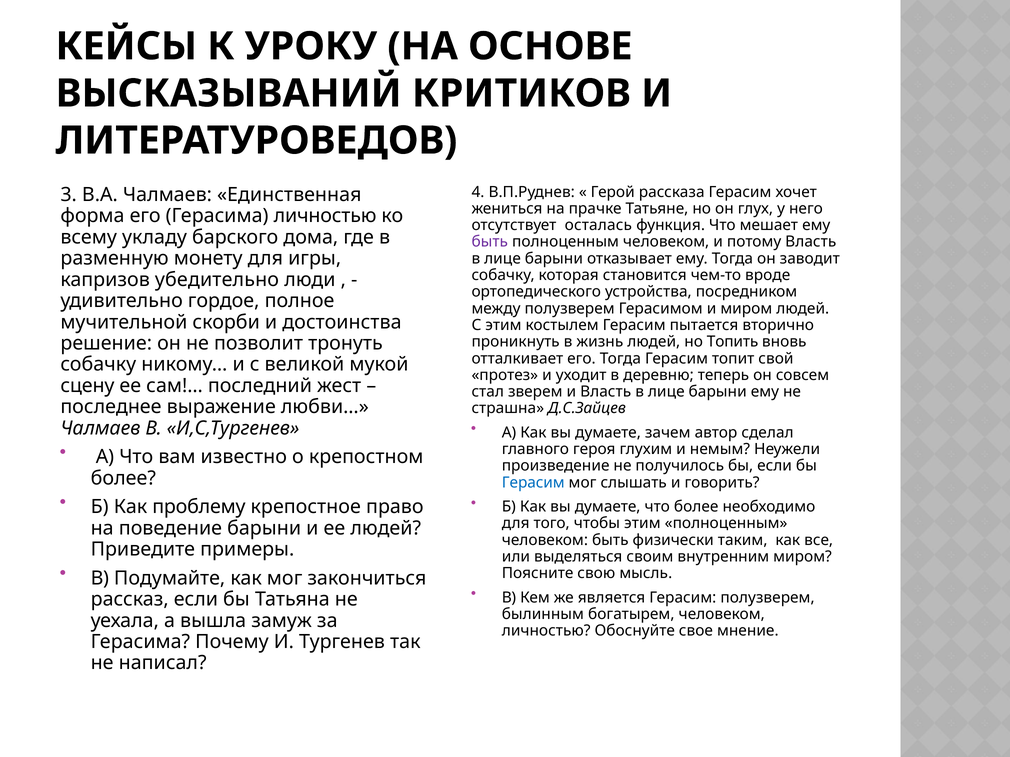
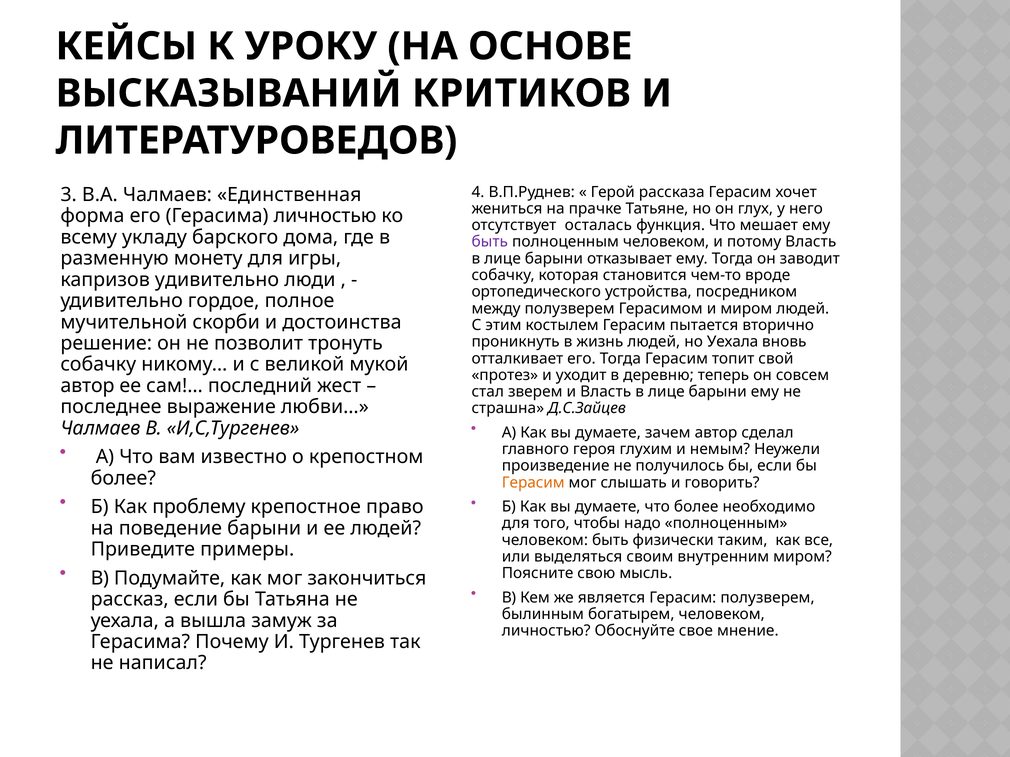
капризов убедительно: убедительно -> удивительно (217, 280)
но Топить: Топить -> Уехала (733, 342)
сцену: сцену -> автор (87, 386)
Герасим colour: blue -> orange (533, 483)
чтобы этим: этим -> надо (642, 524)
